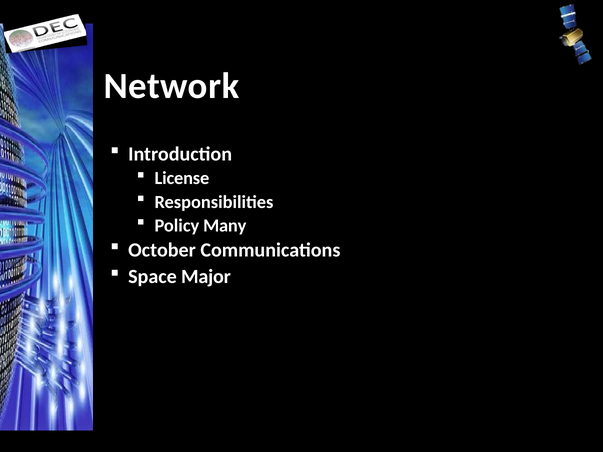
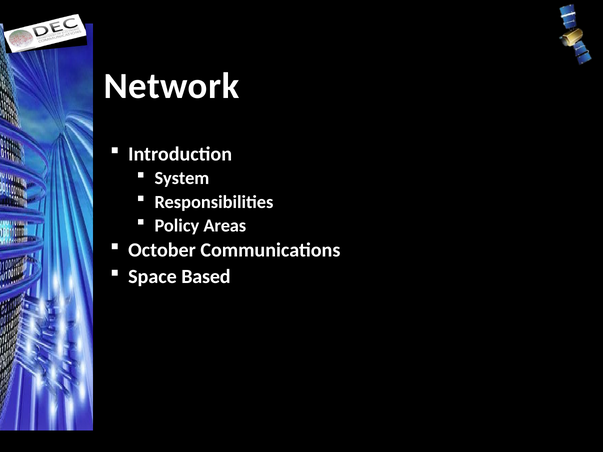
License: License -> System (182, 179)
Many: Many -> Areas (225, 226)
Major: Major -> Based (206, 277)
